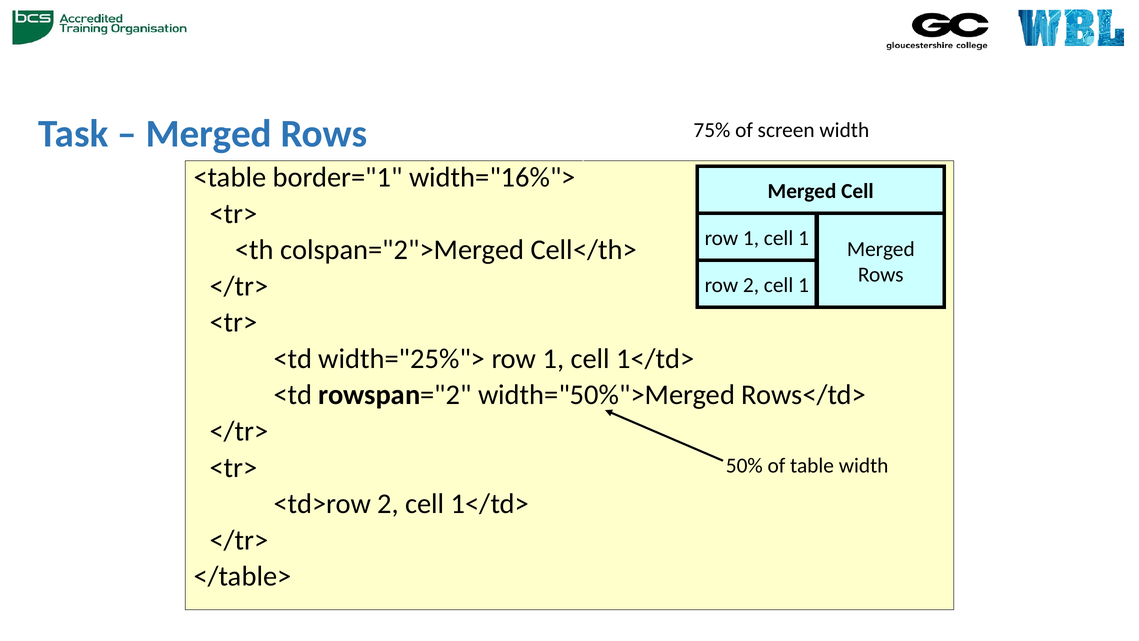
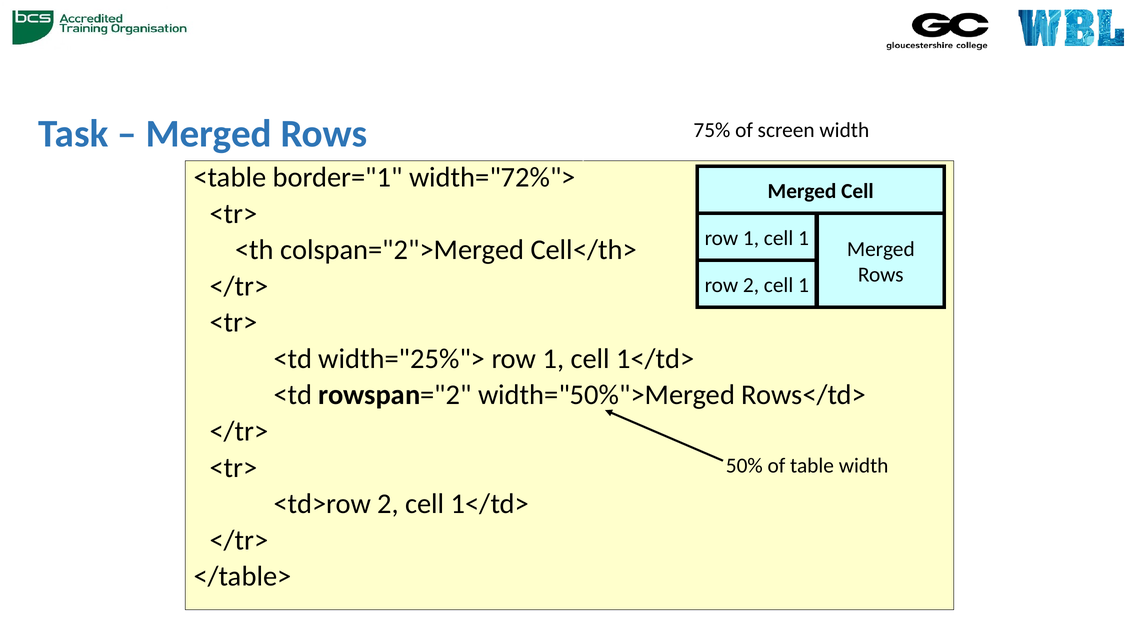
width="16%">: width="16%"> -> width="72%"> (492, 177)
